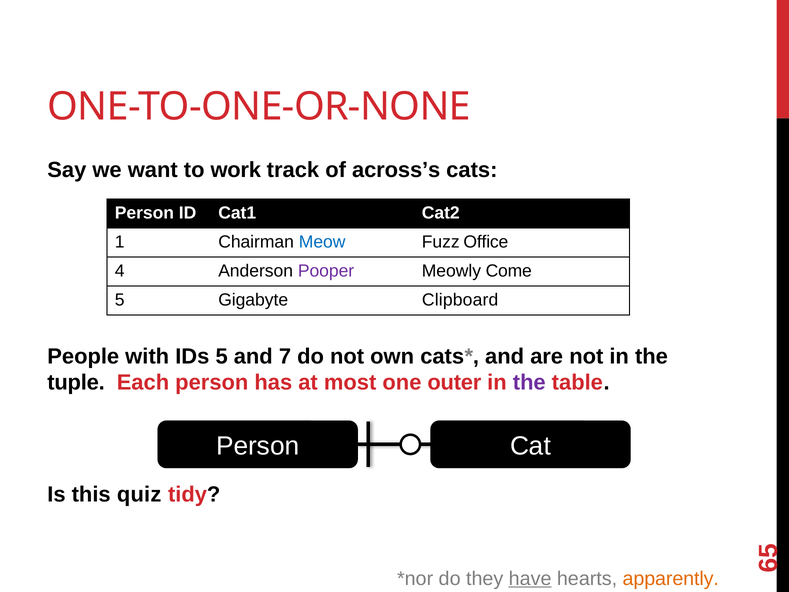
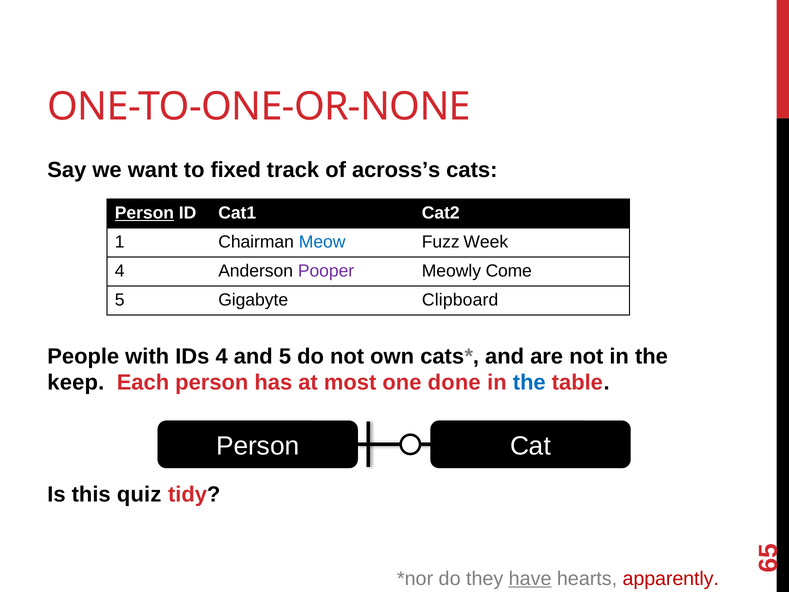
work: work -> fixed (236, 170)
Person underline: none -> present (144, 213)
Office: Office -> Week (486, 242)
IDs 5: 5 -> 4 (222, 356)
and 7: 7 -> 5 (285, 356)
tuple: tuple -> keep (76, 383)
outer: outer -> done (454, 383)
the colour: purple -> blue (529, 383)
apparently colour: orange -> red (671, 578)
